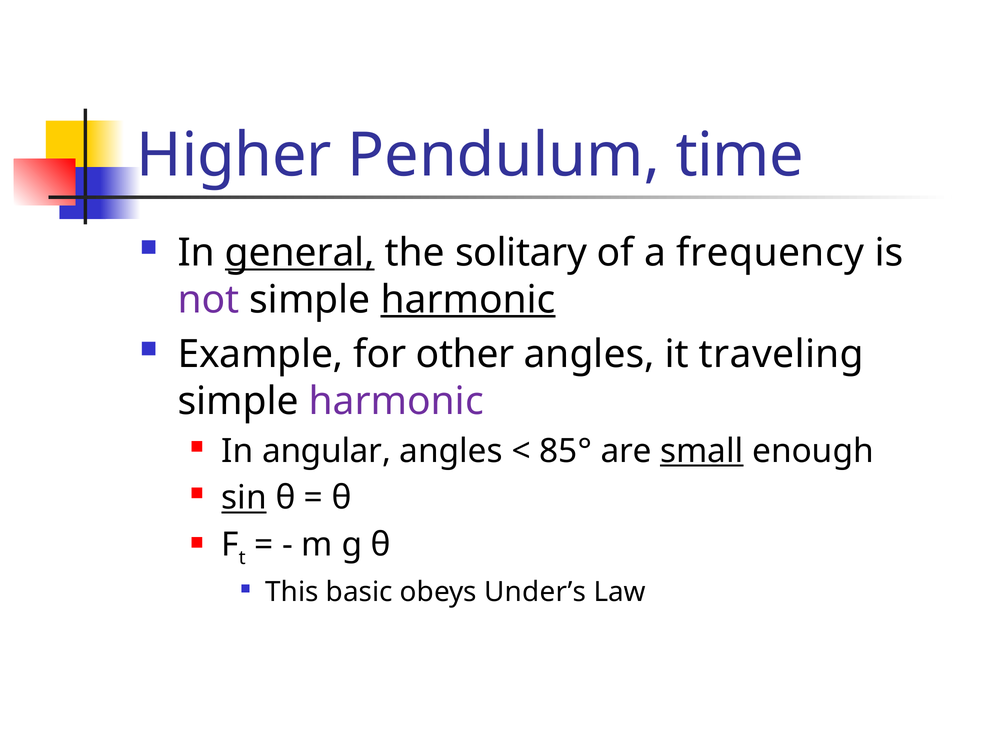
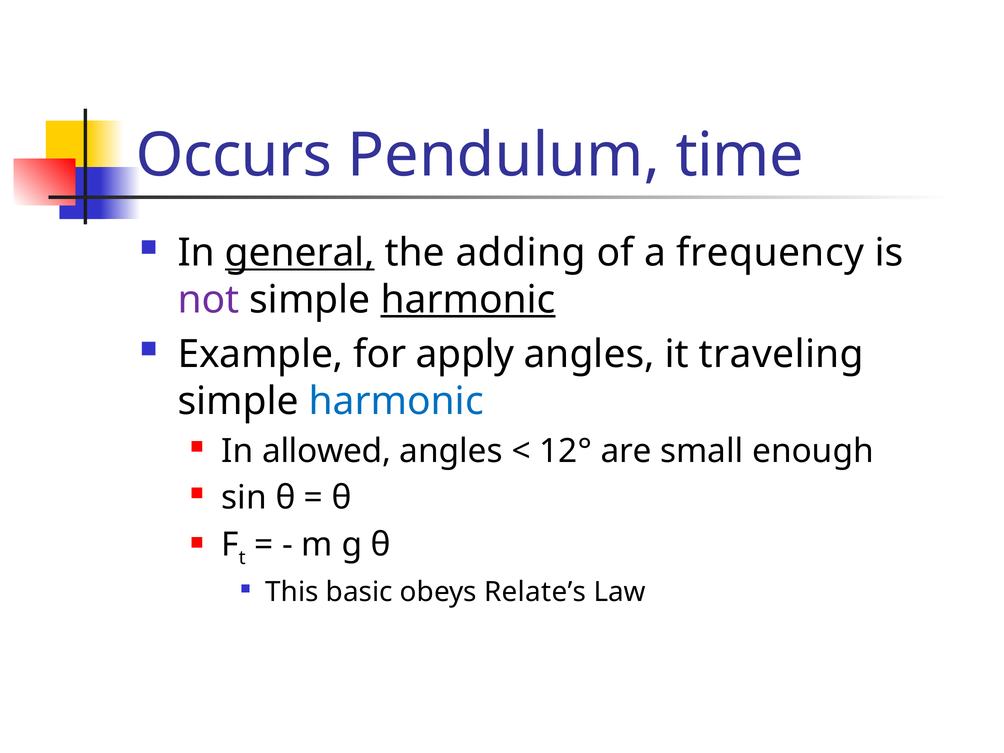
Higher: Higher -> Occurs (234, 156)
solitary: solitary -> adding (521, 253)
other: other -> apply (465, 354)
harmonic colour: purple -> blue (396, 401)
angular: angular -> allowed (327, 451)
85°: 85° -> 12° (566, 451)
small underline: present -> none (702, 451)
sin underline: present -> none (244, 498)
Under’s: Under’s -> Relate’s (535, 592)
